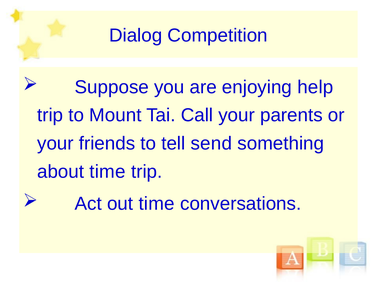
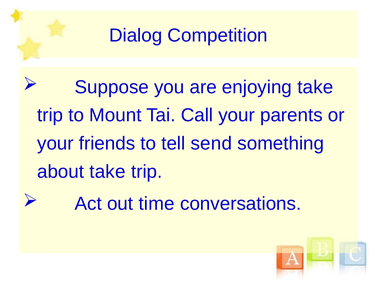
enjoying help: help -> take (315, 87)
about time: time -> take (107, 172)
